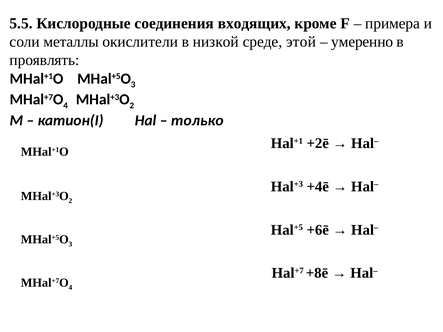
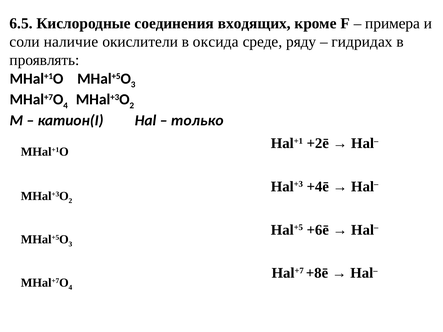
5.5: 5.5 -> 6.5 (21, 23)
металлы: металлы -> наличие (71, 42)
низкой: низкой -> оксида (216, 42)
этой: этой -> ряду (301, 42)
умеренно: умеренно -> гидридах (362, 42)
